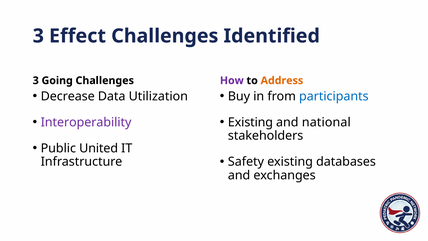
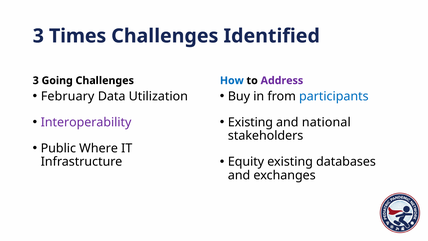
Effect: Effect -> Times (78, 36)
How colour: purple -> blue (232, 80)
Address colour: orange -> purple (282, 80)
Decrease: Decrease -> February (68, 96)
United: United -> Where (99, 148)
Safety: Safety -> Equity (246, 162)
